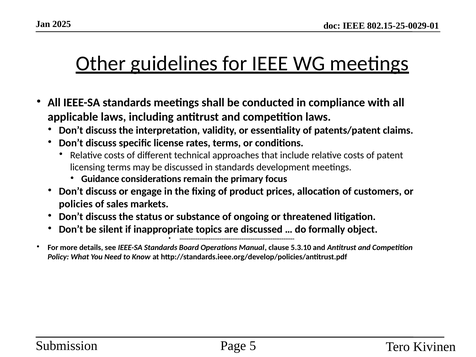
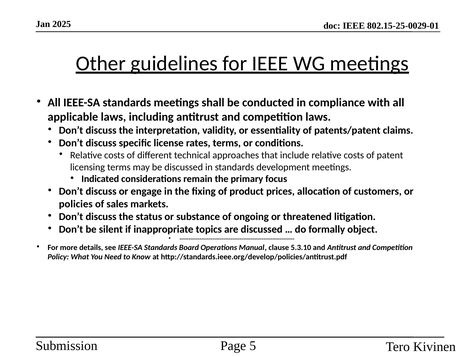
Guidance: Guidance -> Indicated (100, 179)
